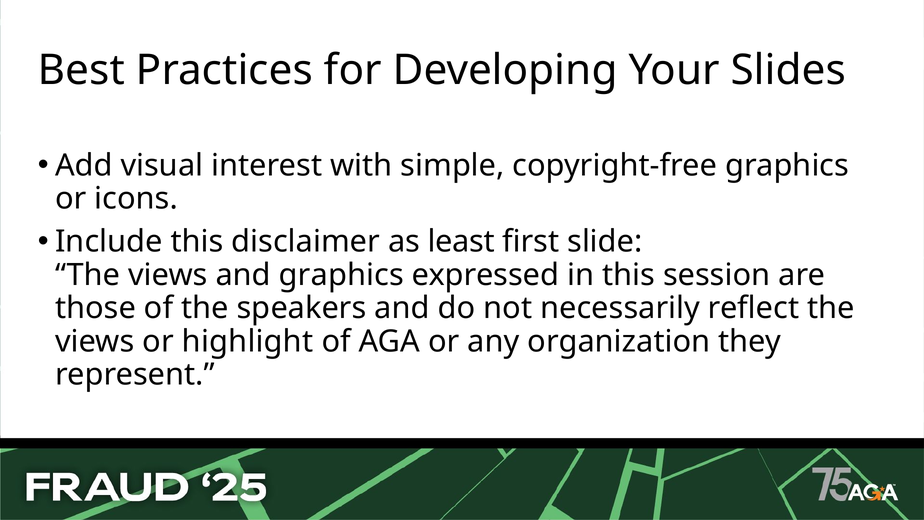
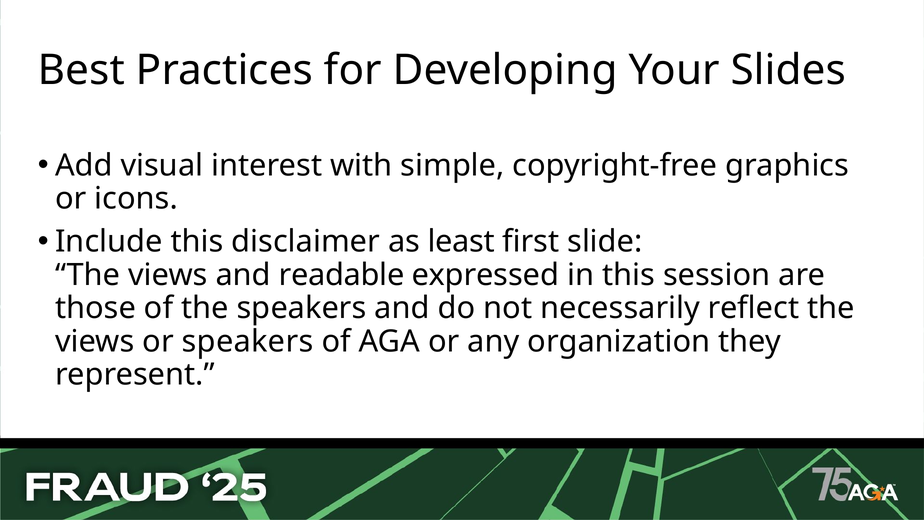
and graphics: graphics -> readable (342, 275)
or highlight: highlight -> speakers (248, 341)
